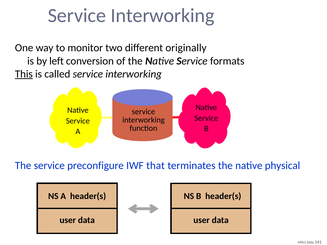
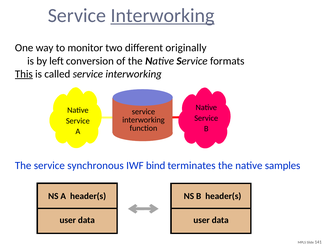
Interworking underline: none -> present (163, 15)
preconfigure: preconfigure -> synchronous (96, 166)
that: that -> bind (156, 166)
physical: physical -> samples (283, 166)
